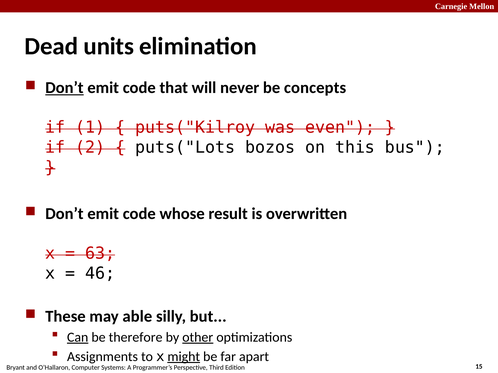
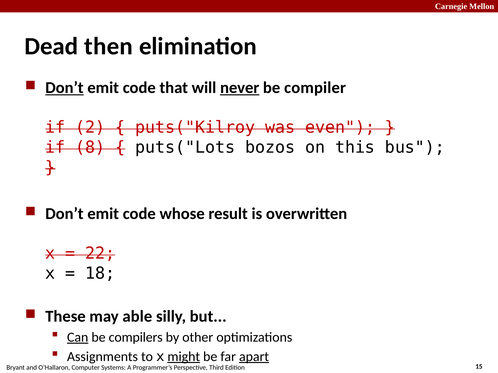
units: units -> then (109, 46)
never underline: none -> present (240, 88)
concepts: concepts -> compiler (315, 88)
1: 1 -> 2 (90, 128)
2: 2 -> 8 (90, 148)
63: 63 -> 22 (100, 254)
46: 46 -> 18 (100, 274)
therefore: therefore -> compilers (136, 338)
other underline: present -> none (198, 338)
apart underline: none -> present (254, 357)
